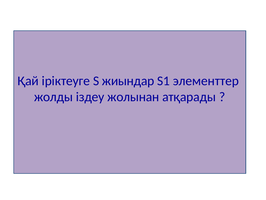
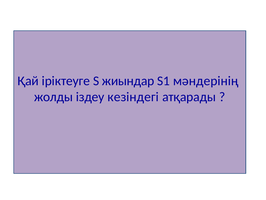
элементтер: элементтер -> мәндерінің (206, 81)
жолынан: жолынан -> кезіндегі (133, 97)
